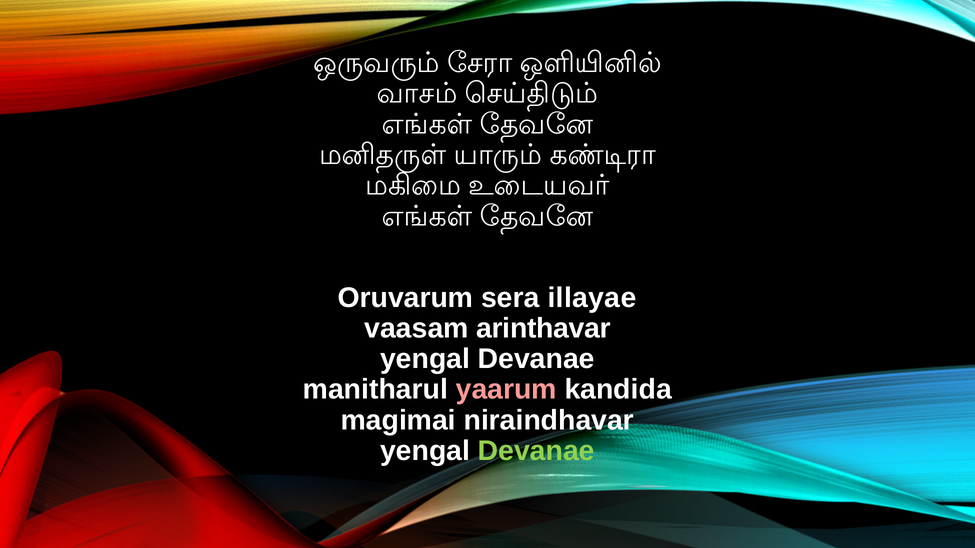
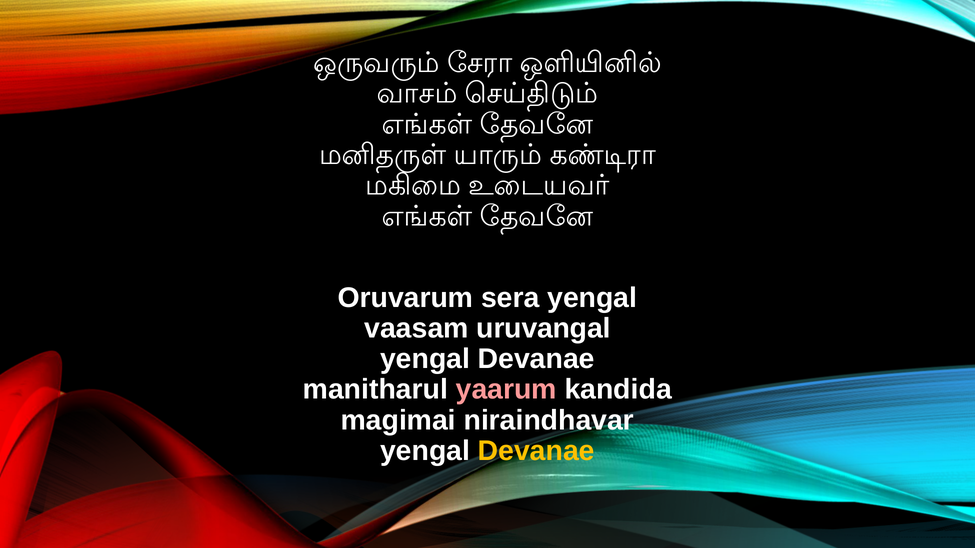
sera illayae: illayae -> yengal (592, 298)
arinthavar: arinthavar -> uruvangal (544, 329)
Devanae colour: light green -> yellow (536, 451)
